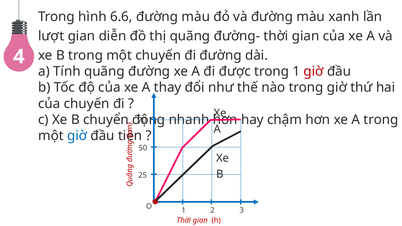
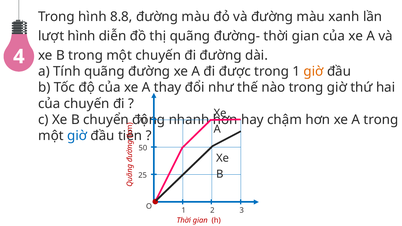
6.6: 6.6 -> 8.8 (121, 17)
lượt gian: gian -> hình (82, 36)
giờ colour: red -> orange (314, 71)
